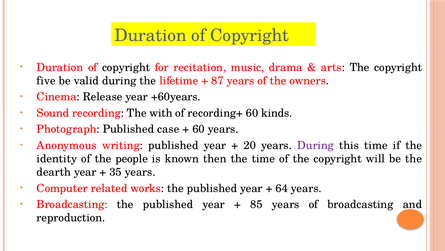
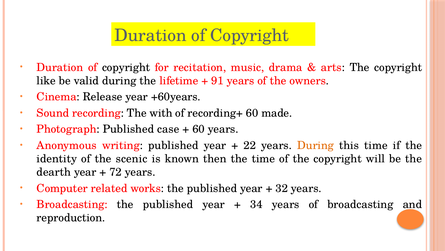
five: five -> like (46, 80)
87: 87 -> 91 (217, 80)
kinds: kinds -> made (277, 113)
20: 20 -> 22 (250, 145)
During colour: purple -> orange (316, 145)
people: people -> scenic (132, 158)
35: 35 -> 72 (116, 172)
64: 64 -> 32 (282, 188)
85: 85 -> 34 (256, 204)
